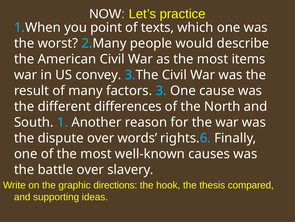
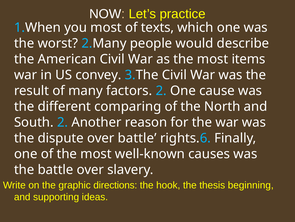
you point: point -> most (106, 27)
factors 3: 3 -> 2 (161, 90)
differences: differences -> comparing (128, 106)
South 1: 1 -> 2 (63, 122)
over words: words -> battle (137, 138)
compared: compared -> beginning (251, 185)
